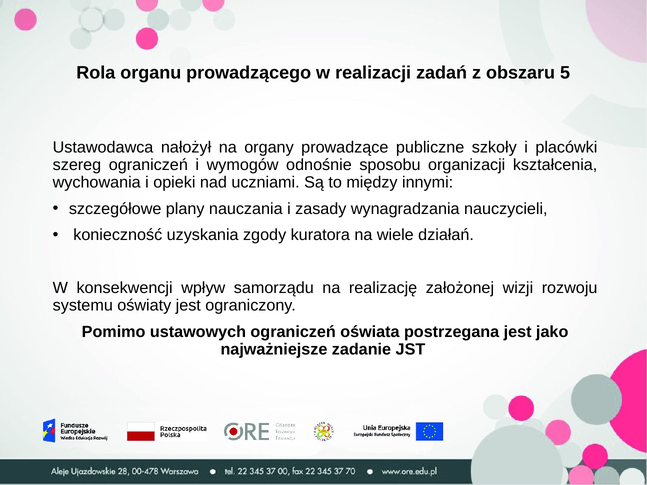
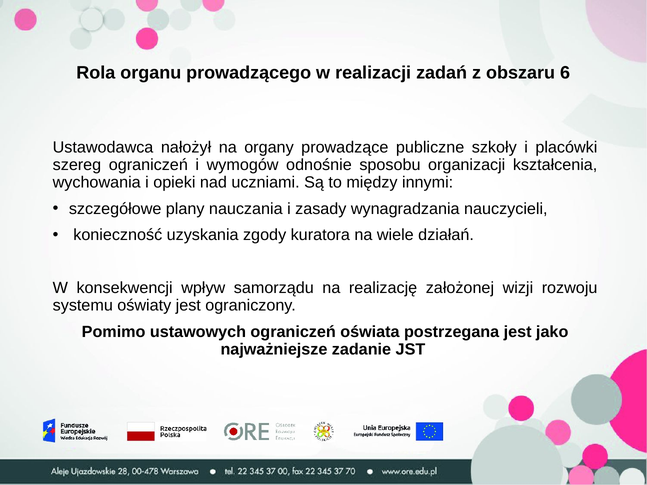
5: 5 -> 6 (565, 73)
